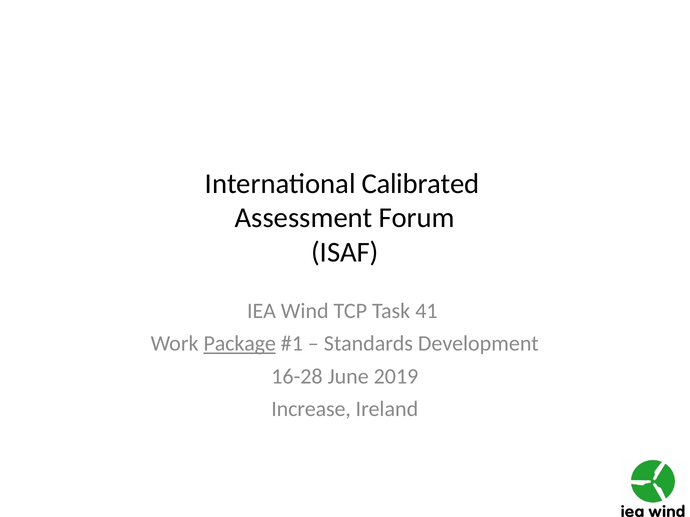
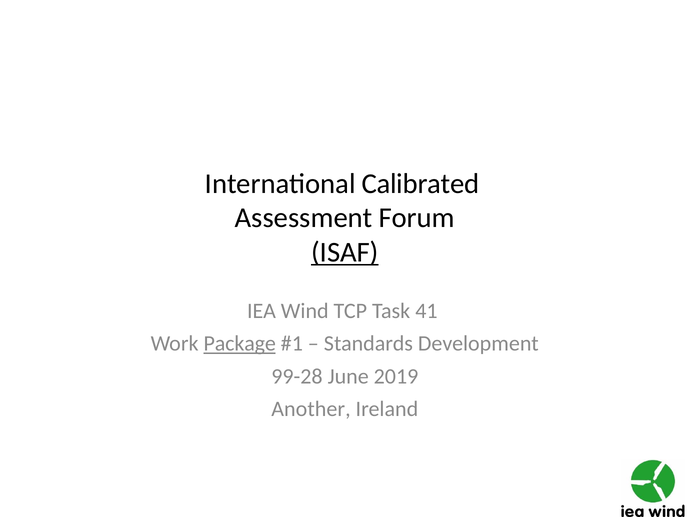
ISAF underline: none -> present (345, 253)
16-28: 16-28 -> 99-28 (297, 377)
Increase: Increase -> Another (311, 409)
